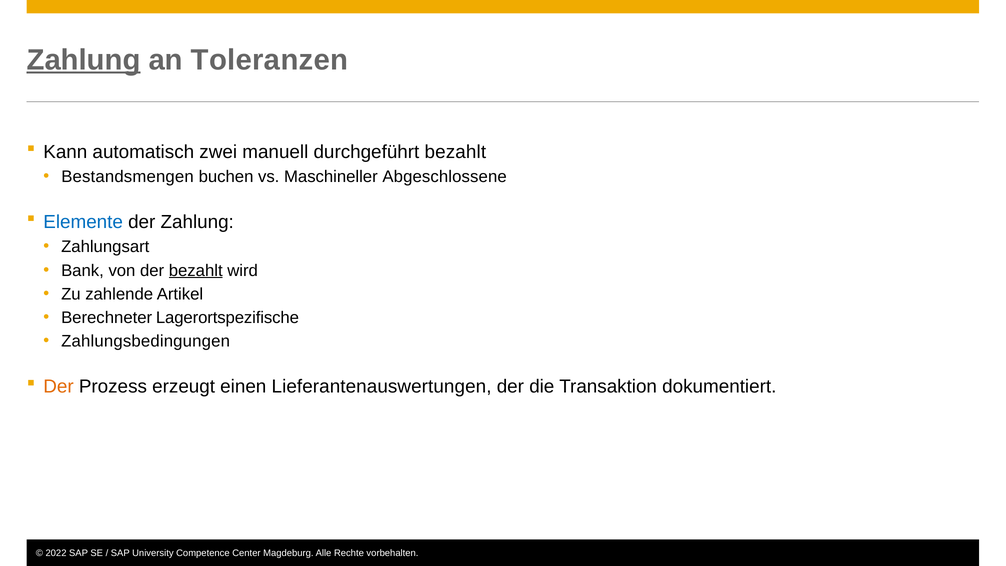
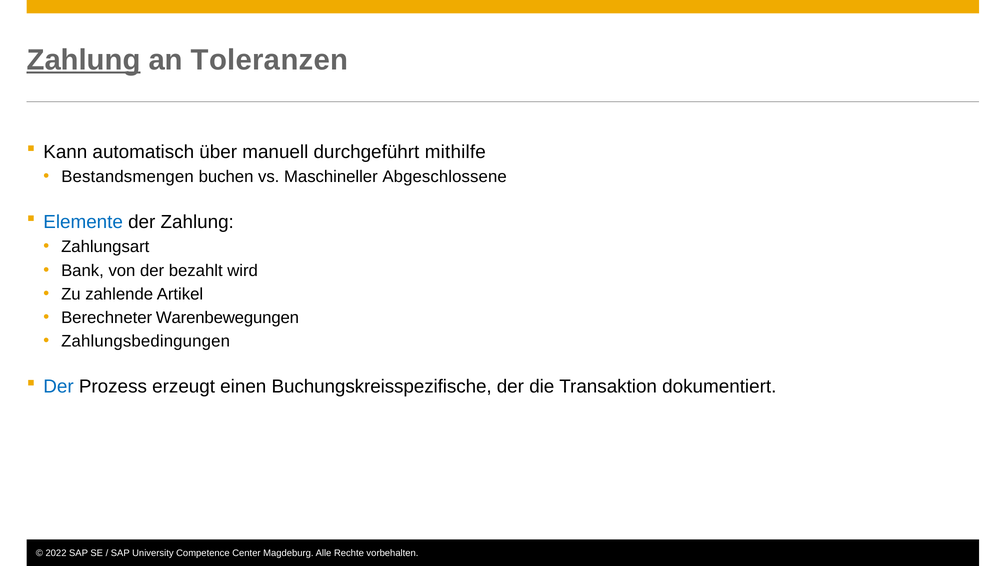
zwei: zwei -> über (218, 152)
durchgeführt bezahlt: bezahlt -> mithilfe (455, 152)
bezahlt underline: present -> none (196, 270)
Lagerortspezifische: Lagerortspezifische -> Warenbewegungen (227, 318)
Der colour: orange -> blue (59, 386)
Lieferantenauswertungen: Lieferantenauswertungen -> Buchungskreisspezifische (382, 386)
